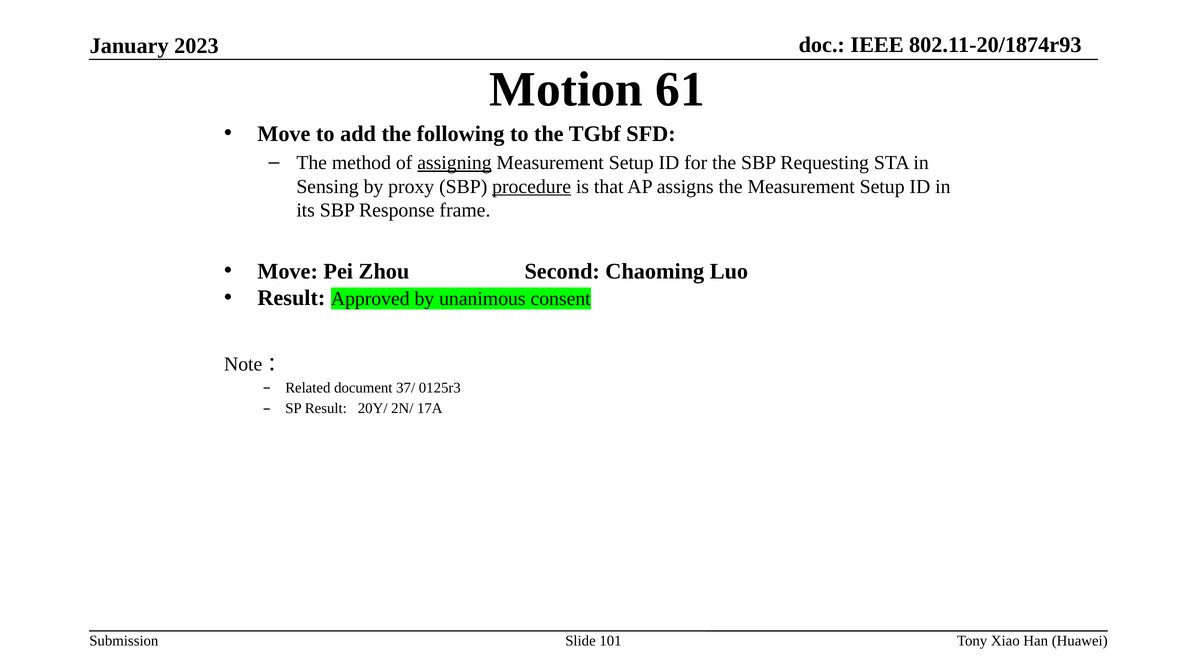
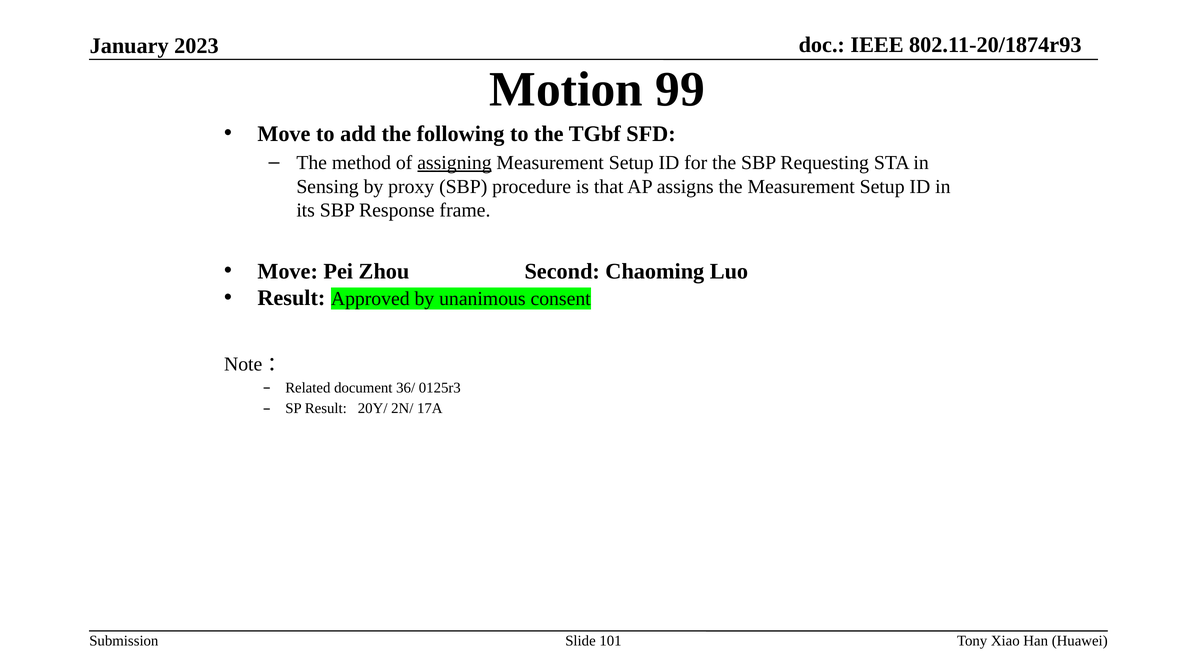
61: 61 -> 99 (680, 90)
procedure underline: present -> none (532, 186)
37/: 37/ -> 36/ (406, 387)
